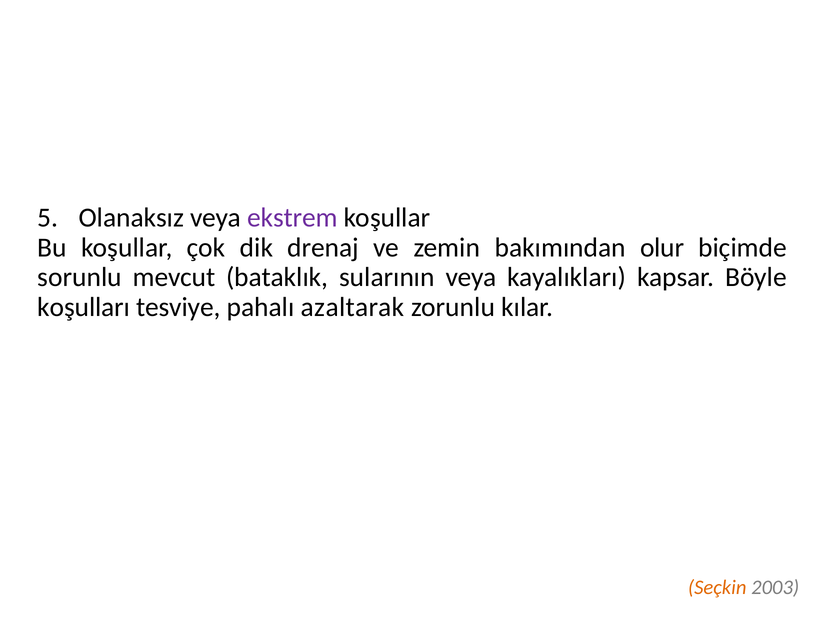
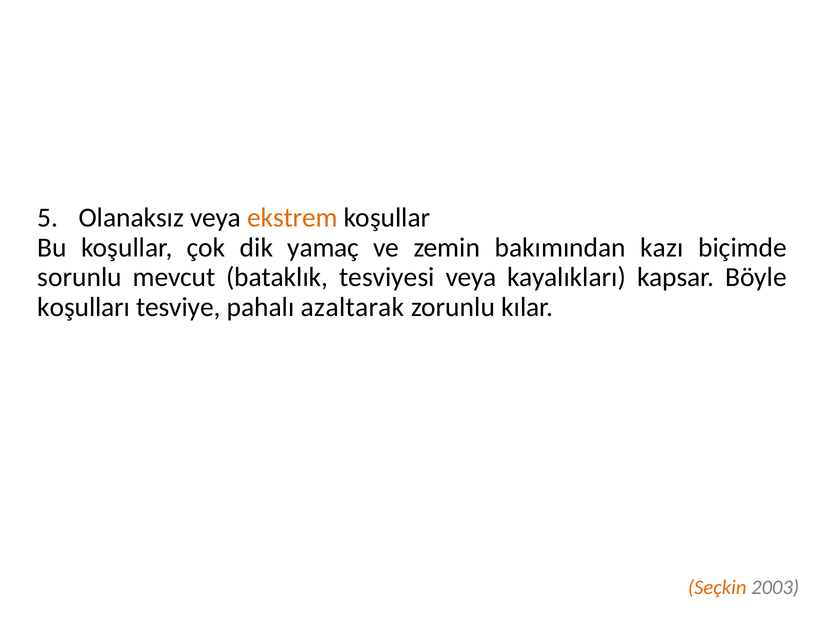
ekstrem colour: purple -> orange (293, 218)
drenaj: drenaj -> yamaç (323, 247)
olur: olur -> kazı (662, 247)
sularının: sularının -> tesviyesi (387, 277)
